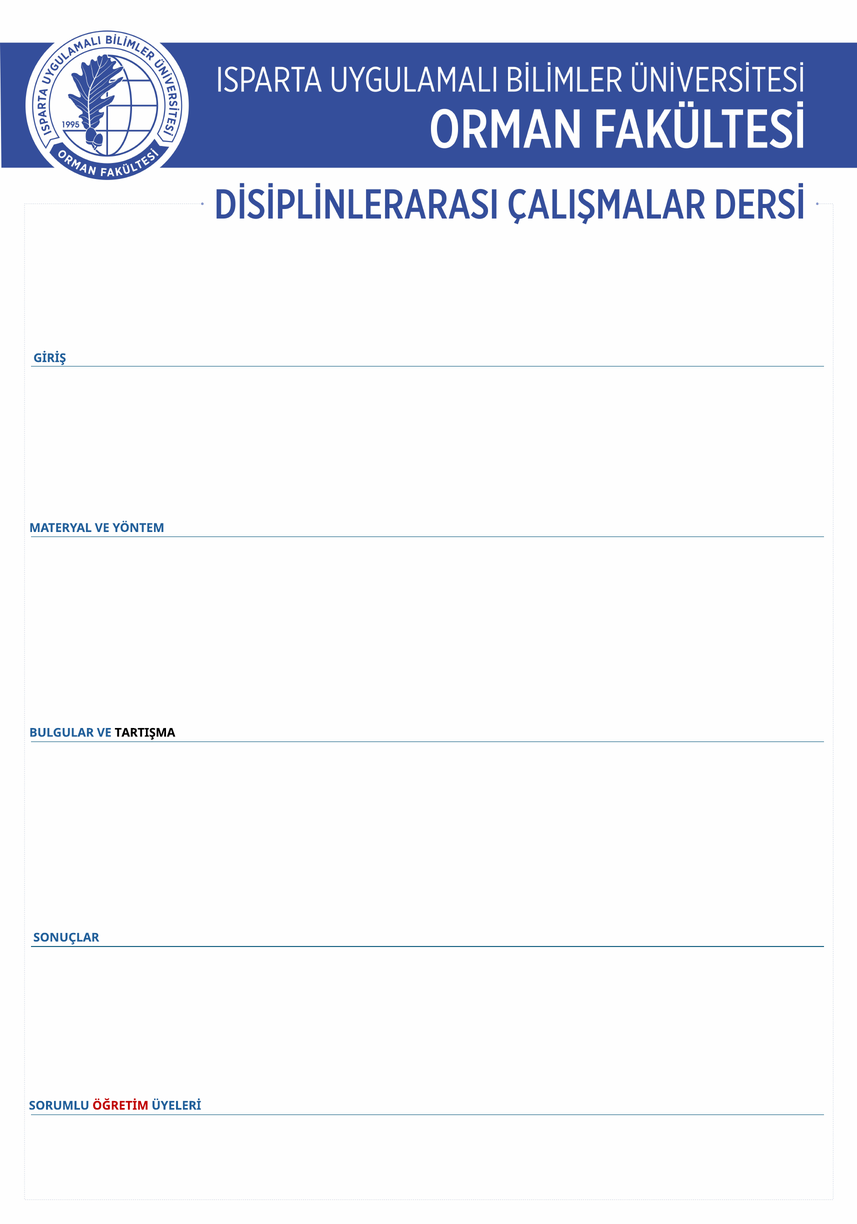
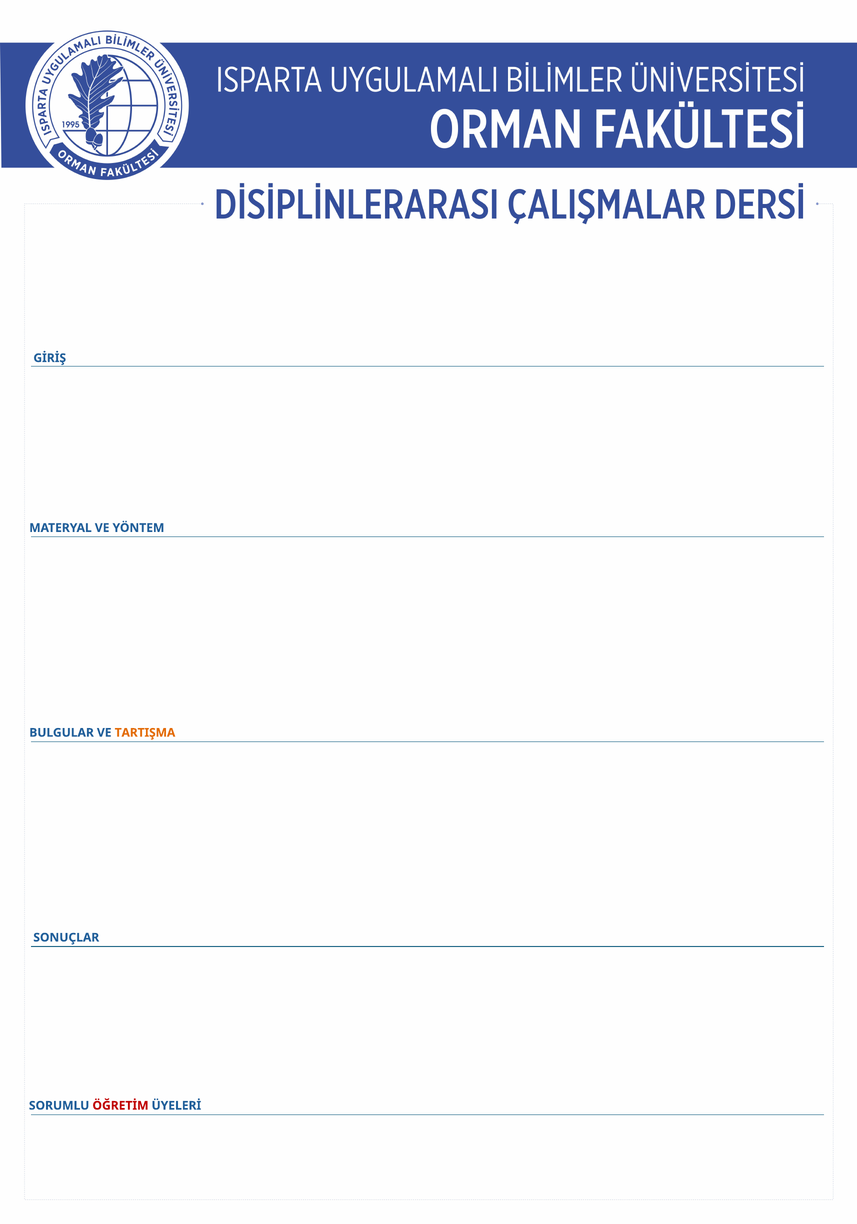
TARTIŞMA colour: black -> orange (145, 733)
